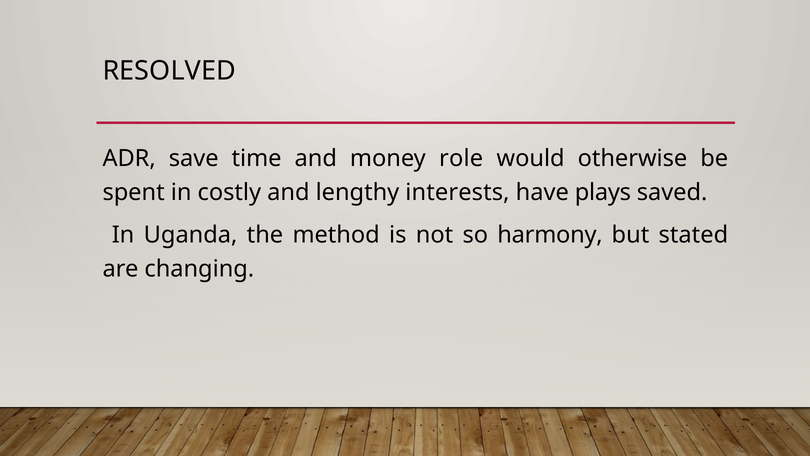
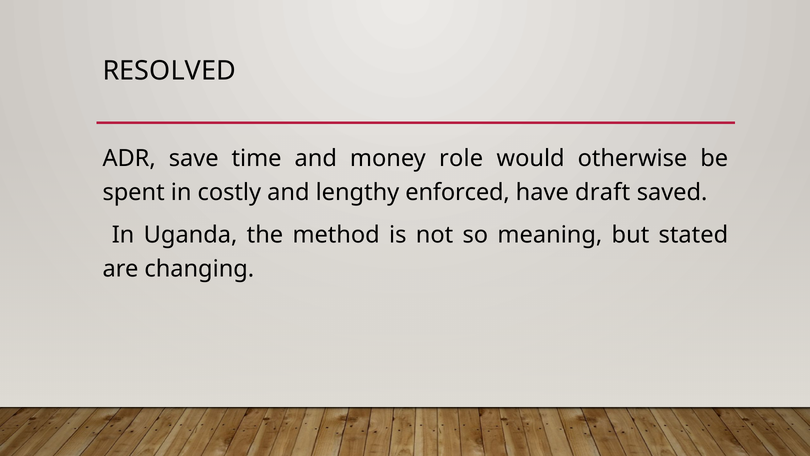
interests: interests -> enforced (458, 192)
plays: plays -> draft (603, 192)
harmony: harmony -> meaning (550, 235)
